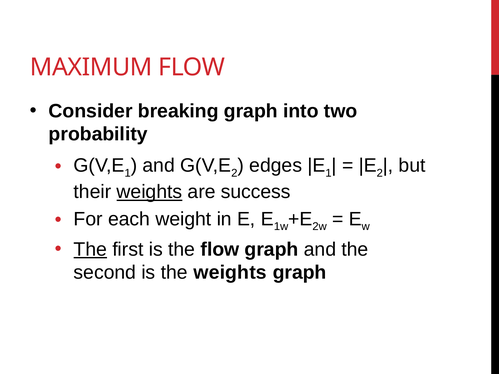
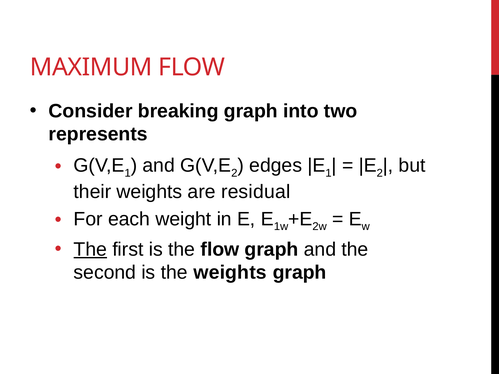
probability: probability -> represents (98, 134)
weights underline: present -> none (149, 192)
success: success -> residual (256, 192)
